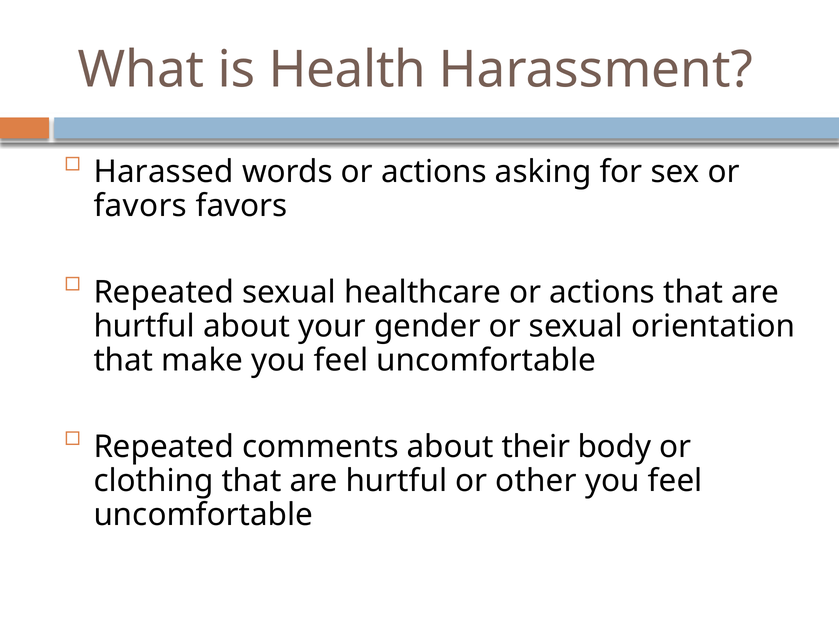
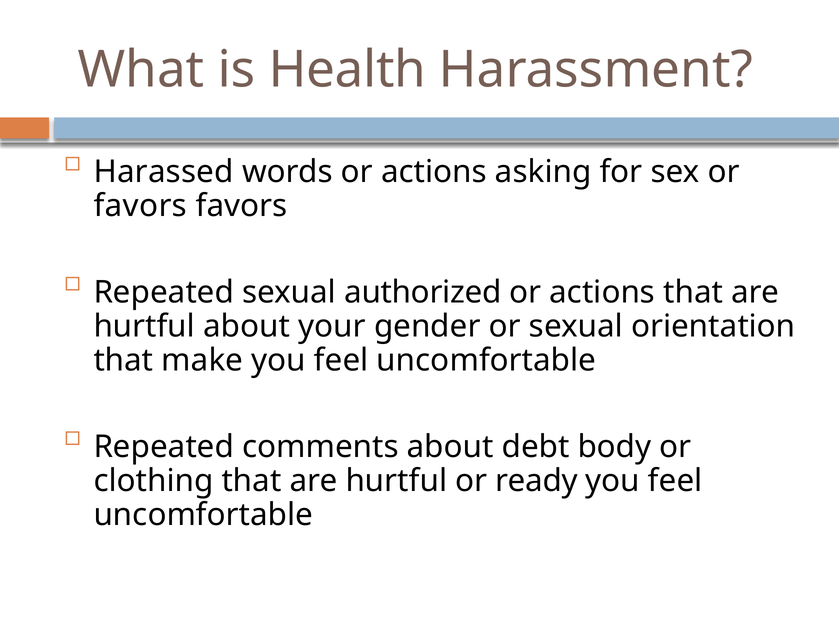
healthcare: healthcare -> authorized (423, 293)
their: their -> debt (536, 447)
other: other -> ready (536, 481)
